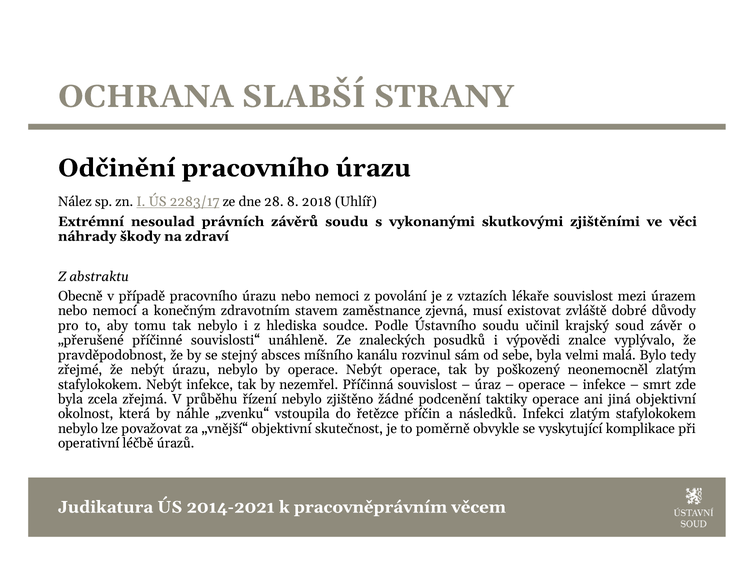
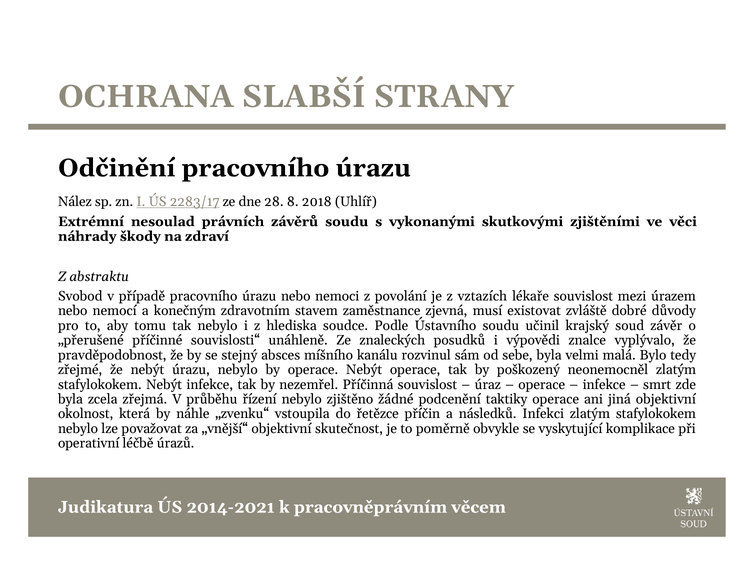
Obecně: Obecně -> Svobod (80, 296)
